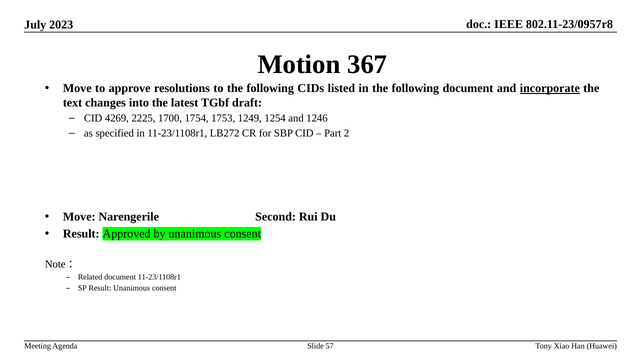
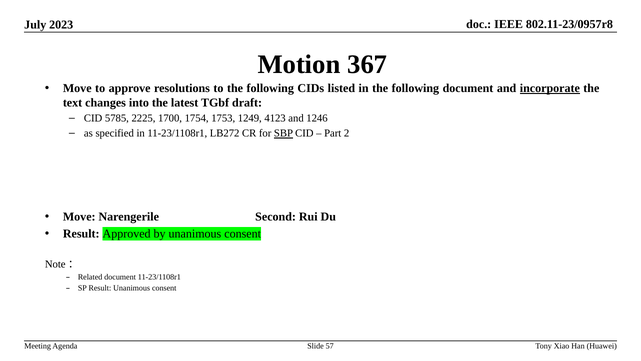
4269: 4269 -> 5785 (117, 118)
1254: 1254 -> 4123 (275, 118)
SBP underline: none -> present (283, 133)
